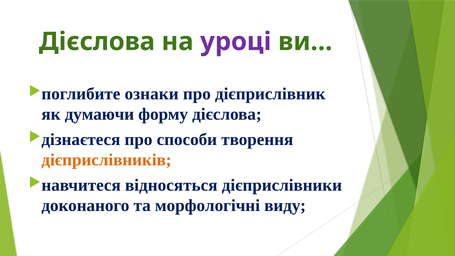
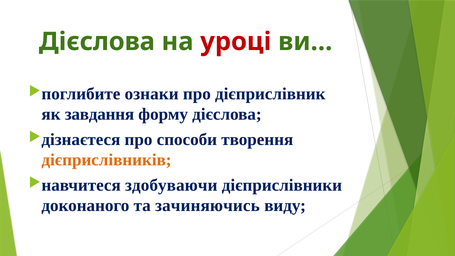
уроці colour: purple -> red (236, 42)
думаючи: думаючи -> завдання (99, 114)
відносяться: відносяться -> здобуваючи (171, 185)
морфологічні: морфологічні -> зачиняючись (207, 206)
